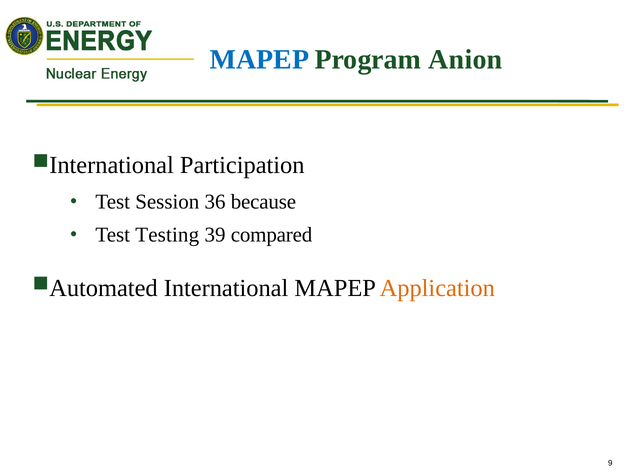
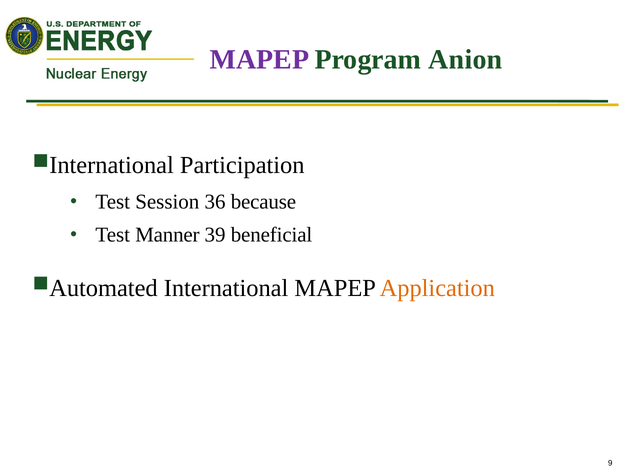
MAPEP colour: blue -> purple (259, 60)
Testing: Testing -> Manner (167, 235)
compared: compared -> beneficial (272, 235)
